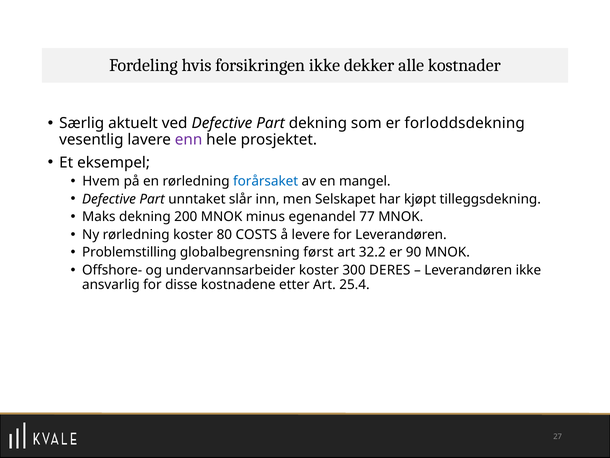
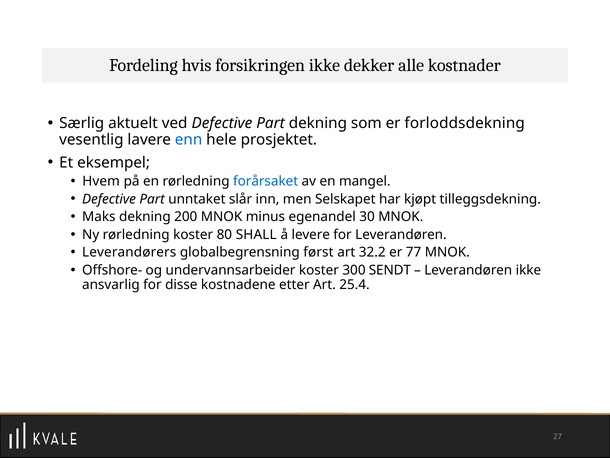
enn colour: purple -> blue (189, 140)
77: 77 -> 30 (367, 217)
COSTS: COSTS -> SHALL (256, 234)
Problemstilling: Problemstilling -> Leverandørers (129, 252)
90: 90 -> 77 (414, 252)
DERES: DERES -> SENDT (390, 270)
